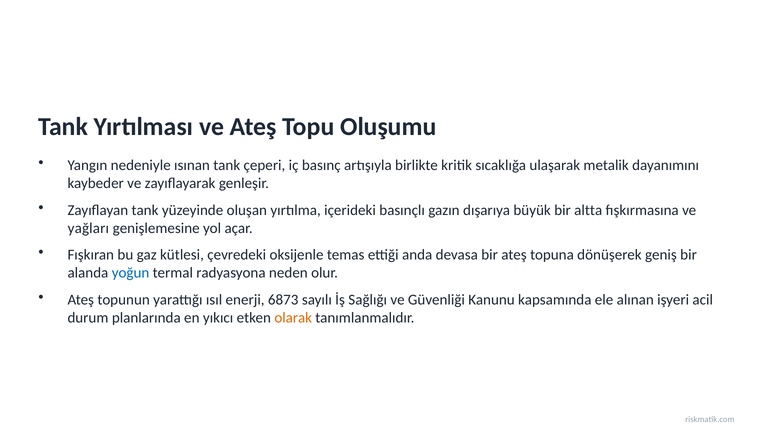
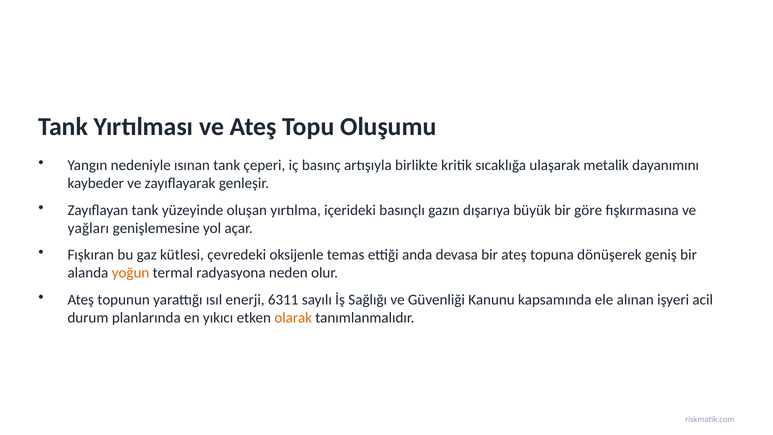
altta: altta -> göre (588, 210)
yoğun colour: blue -> orange (131, 273)
6873: 6873 -> 6311 (283, 299)
